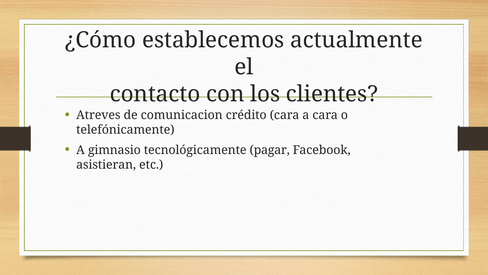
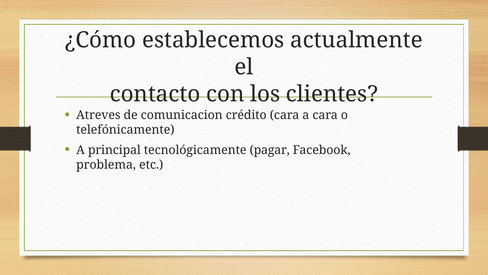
gimnasio: gimnasio -> principal (114, 150)
asistieran: asistieran -> problema (106, 164)
